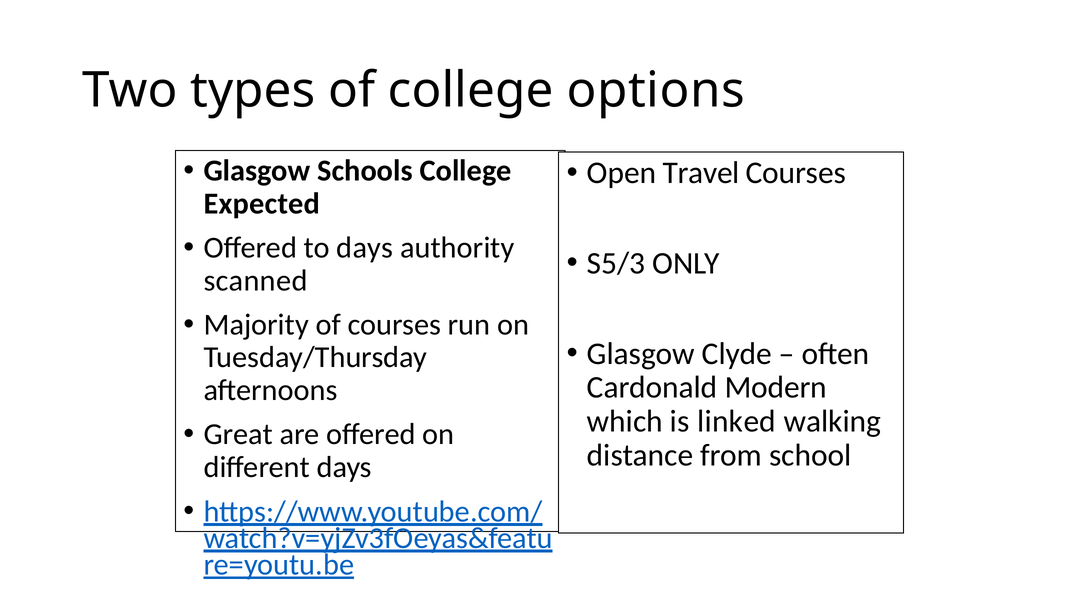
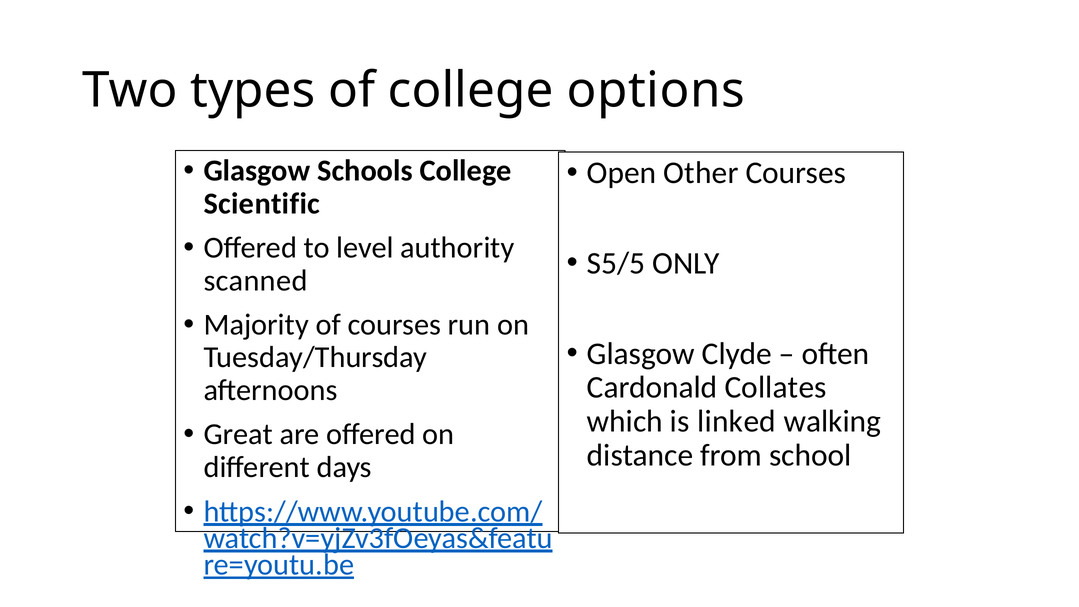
Travel: Travel -> Other (701, 173)
Expected: Expected -> Scientific (262, 204)
to days: days -> level (365, 248)
S5/3: S5/3 -> S5/5 (616, 263)
Modern: Modern -> Collates (776, 388)
